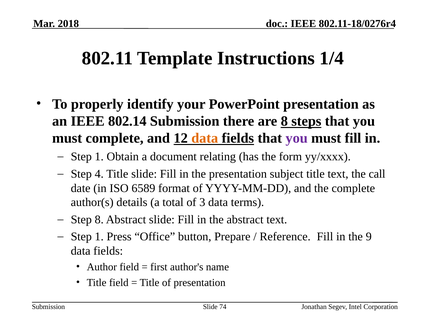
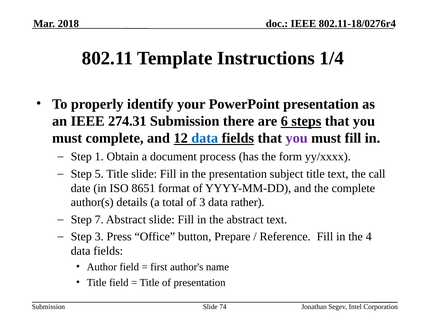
802.14: 802.14 -> 274.31 (127, 121)
are 8: 8 -> 6 (284, 121)
data colour: orange -> blue (205, 138)
relating: relating -> process (218, 156)
4: 4 -> 5 (99, 174)
6589: 6589 -> 8651 (143, 188)
terms: terms -> rather (248, 202)
Step 8: 8 -> 7 (99, 219)
1: 1 -> 3 (99, 236)
9: 9 -> 4 (369, 236)
